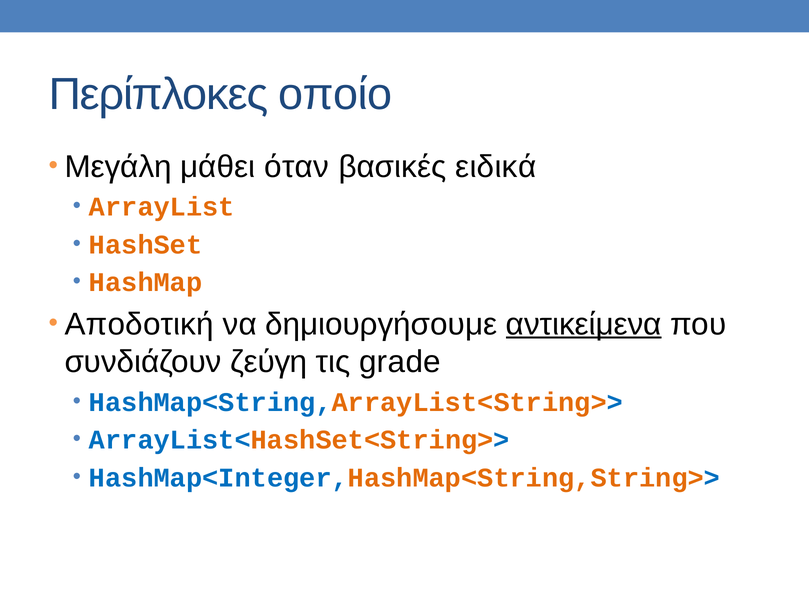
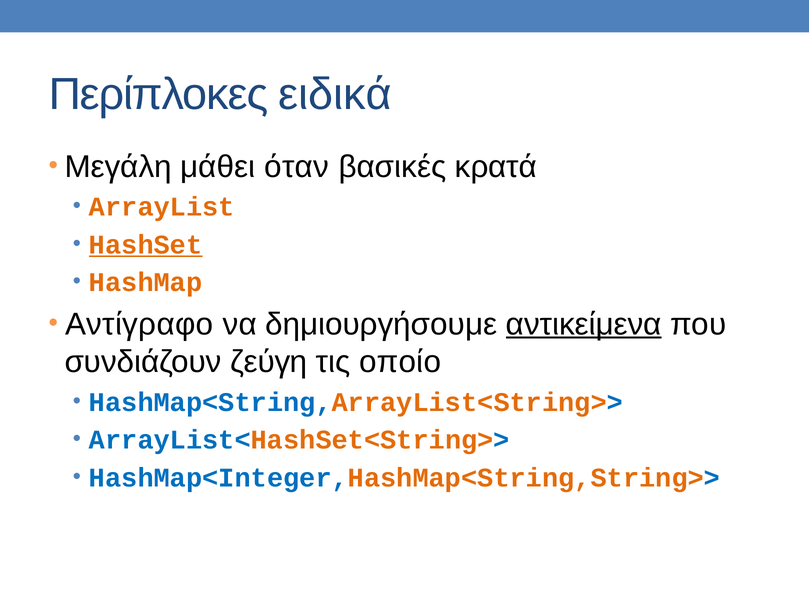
οποίο: οποίο -> ειδικά (335, 94)
ειδικά: ειδικά -> κρατά (496, 167)
HashSet underline: none -> present (146, 245)
Αποδοτική: Αποδοτική -> Αντίγραφο (139, 324)
grade: grade -> οποίο (400, 362)
